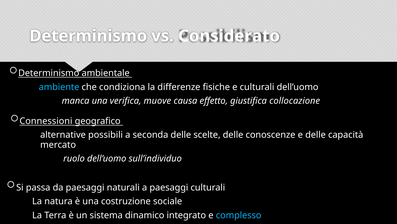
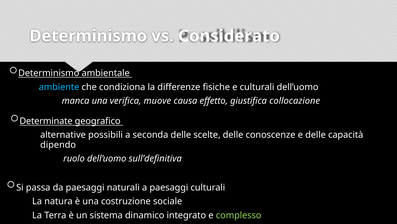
Connessioni: Connessioni -> Determinate (46, 121)
mercato: mercato -> dipendo (58, 144)
sull’individuo: sull’individuo -> sull’definitiva (155, 158)
complesso colour: light blue -> light green (239, 215)
